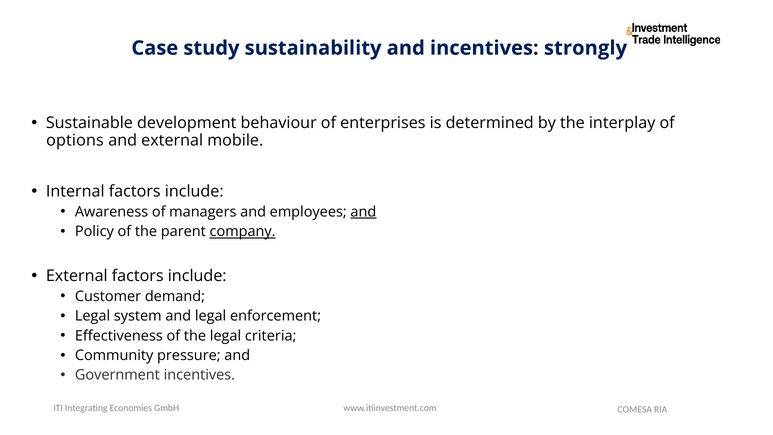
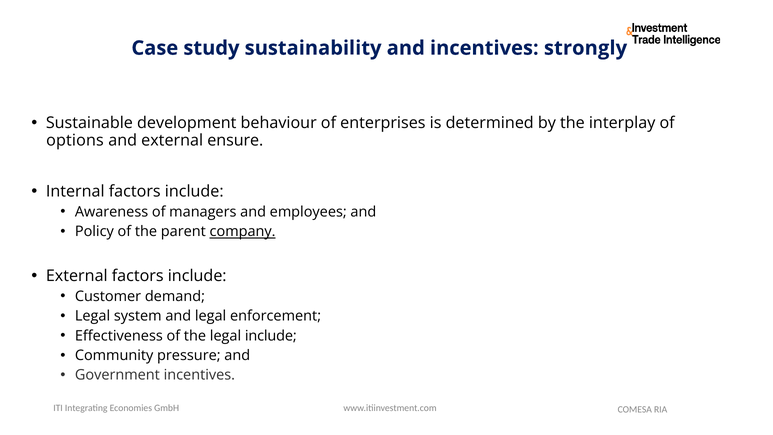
mobile: mobile -> ensure (235, 140)
and underline: present -> none (363, 212)
legal criteria: criteria -> include (271, 336)
